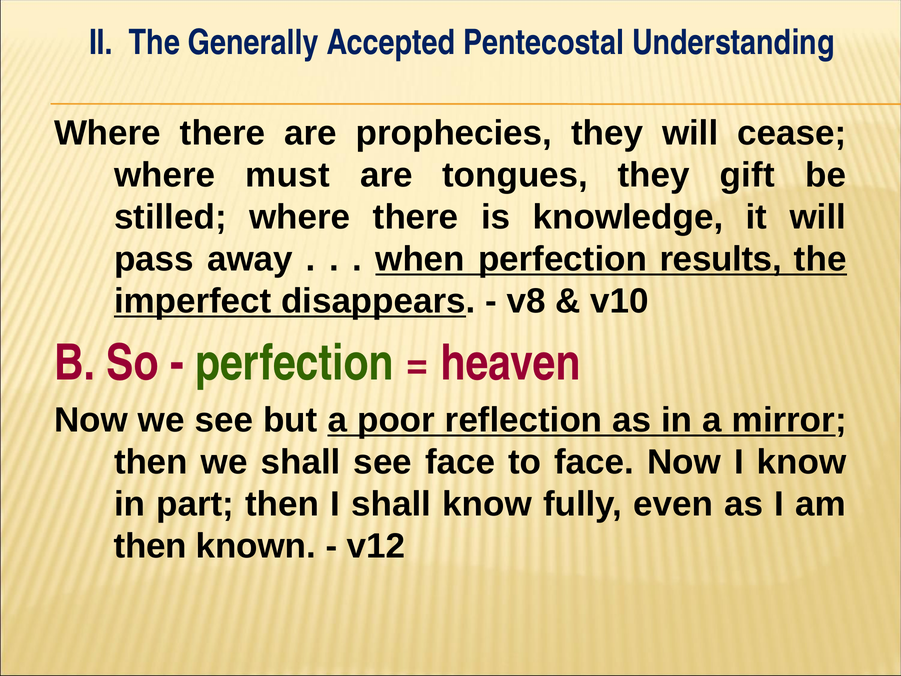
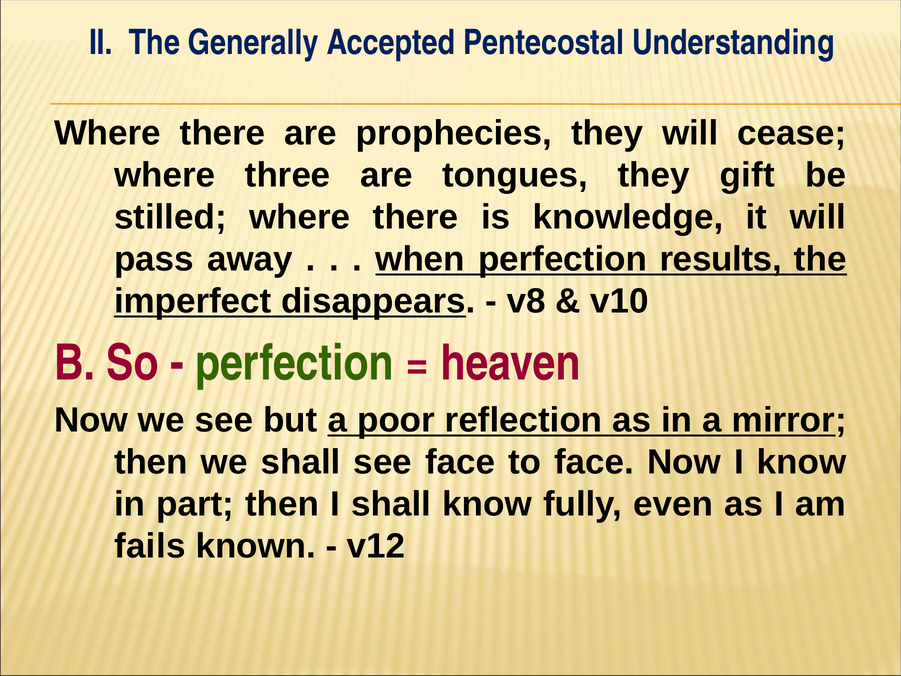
must: must -> three (288, 175)
then: then -> fails (150, 546)
